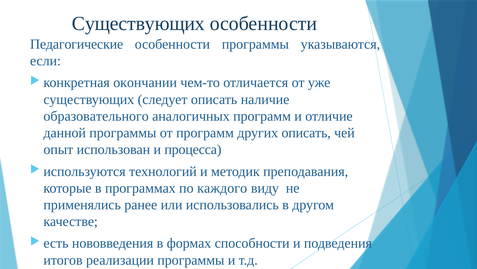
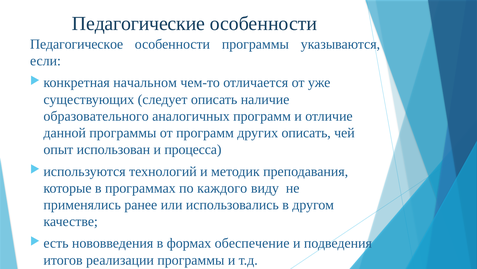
Существующих: Существующих -> Педагогические (138, 23)
Педагогические: Педагогические -> Педагогическое (77, 44)
окончании: окончании -> начальном (145, 82)
способности: способности -> обеспечение (252, 243)
